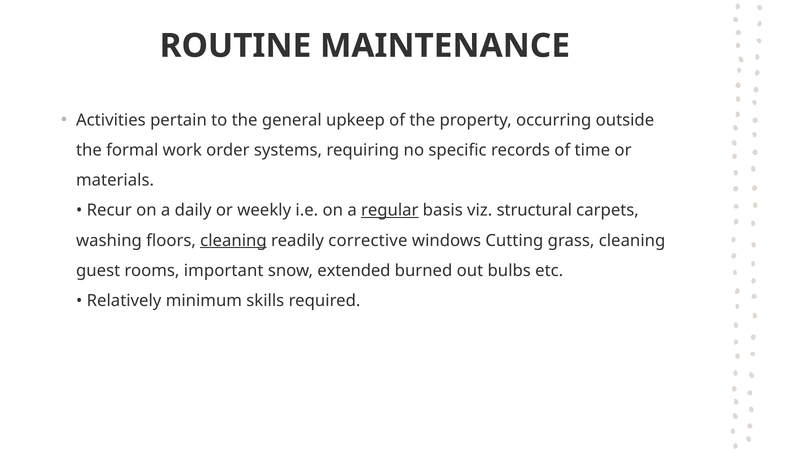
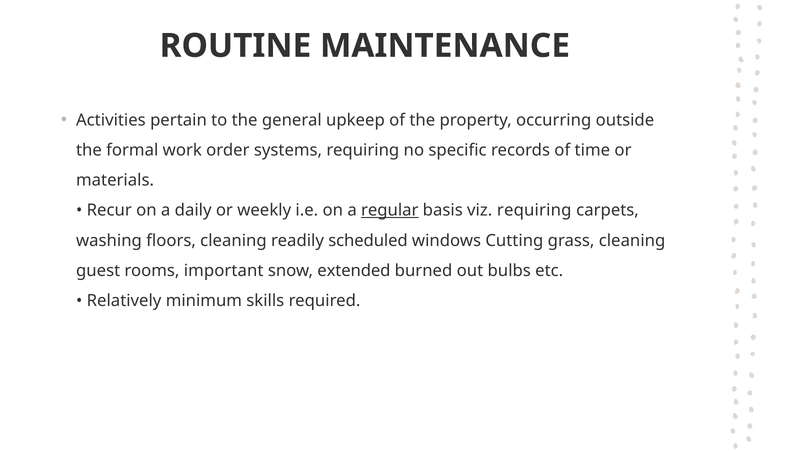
viz structural: structural -> requiring (534, 210)
cleaning underline: present -> none (233, 241)
corrective: corrective -> scheduled (368, 241)
